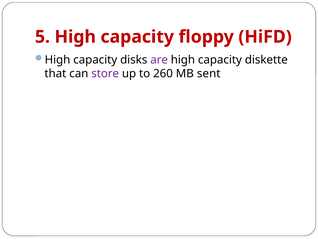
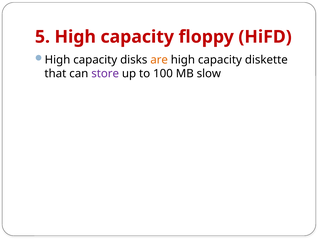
are colour: purple -> orange (159, 60)
260: 260 -> 100 (163, 73)
sent: sent -> slow (209, 73)
